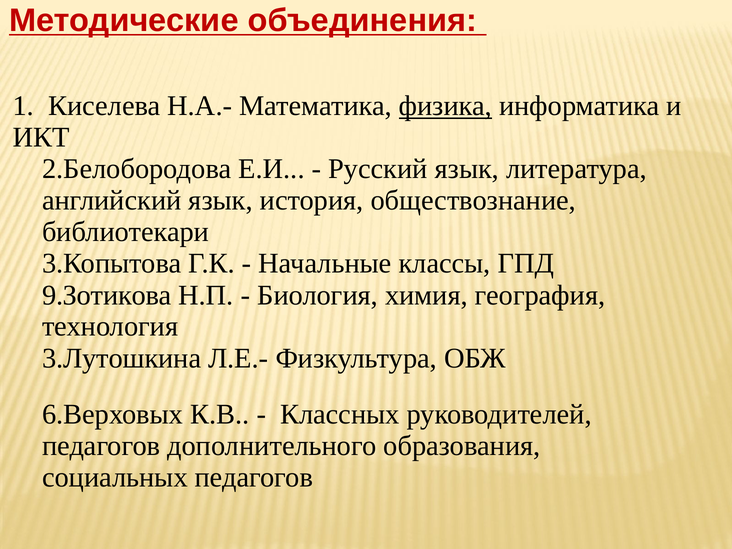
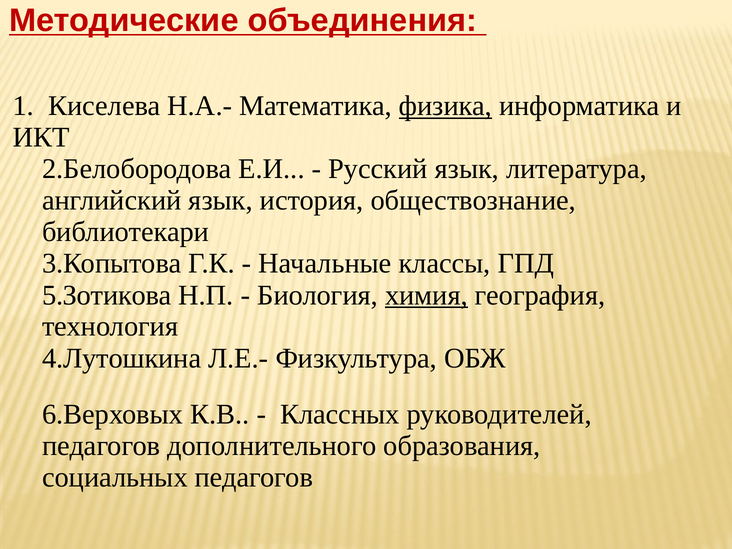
9.Зотикова: 9.Зотикова -> 5.Зотикова (107, 295)
химия underline: none -> present (426, 295)
3.Лутошкина: 3.Лутошкина -> 4.Лутошкина (122, 358)
